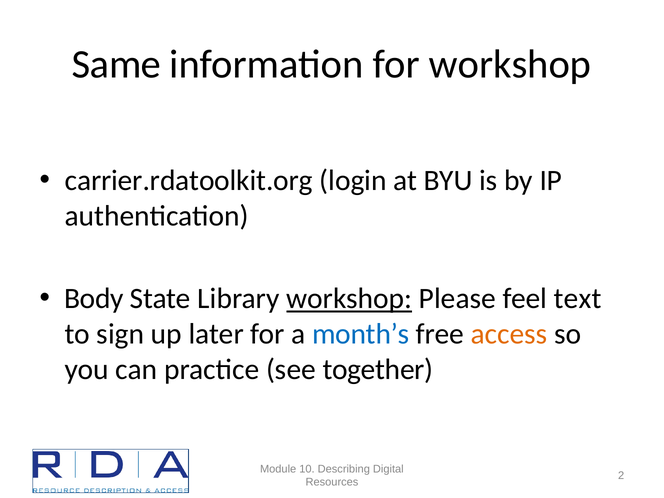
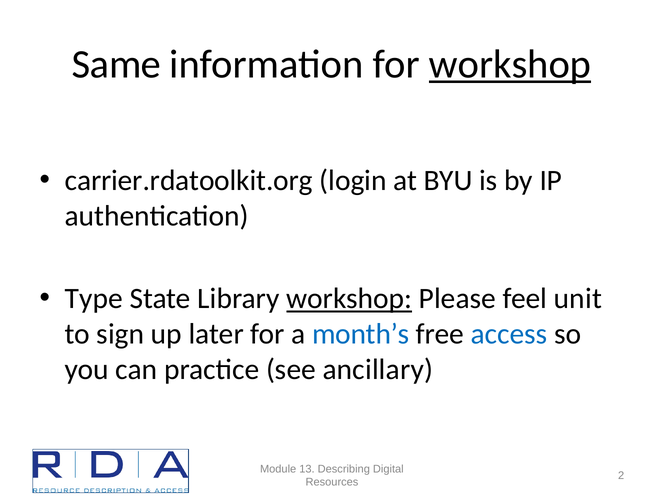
workshop underline: none -> present (510, 64)
Body: Body -> Type (94, 299)
text: text -> unit (578, 299)
access colour: orange -> blue (509, 334)
together: together -> ancillary (378, 370)
10: 10 -> 13 (307, 469)
